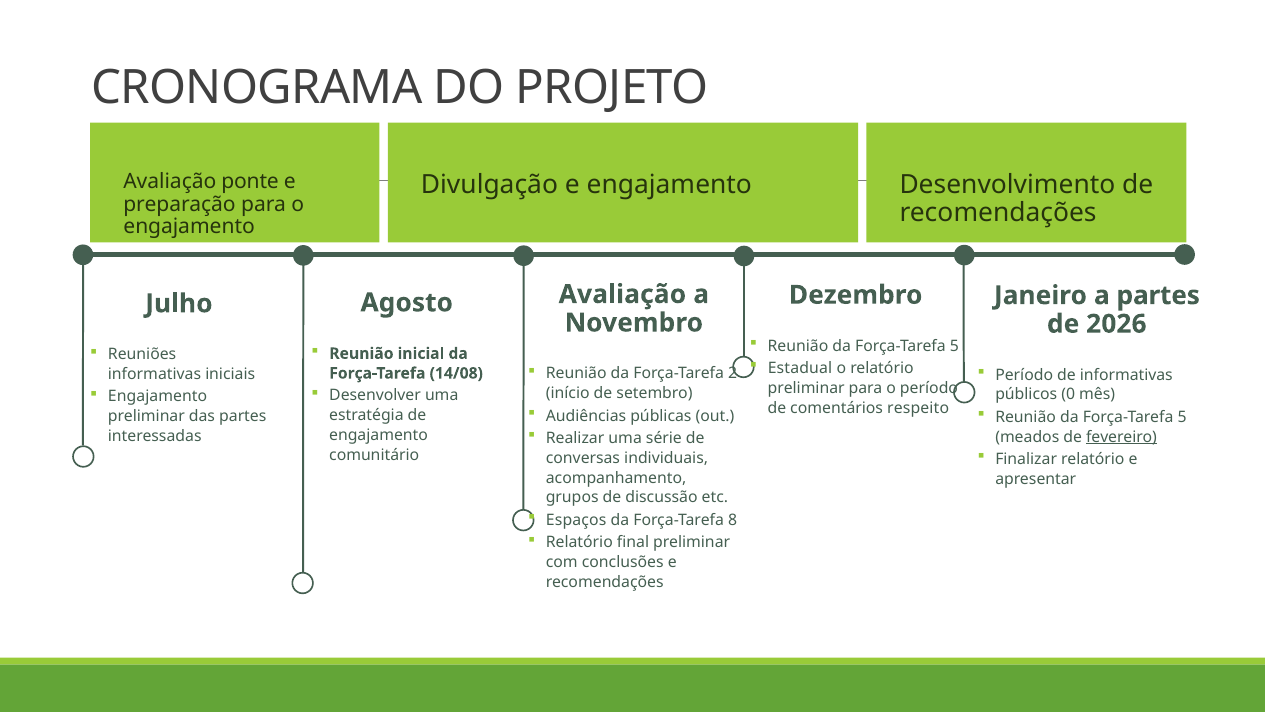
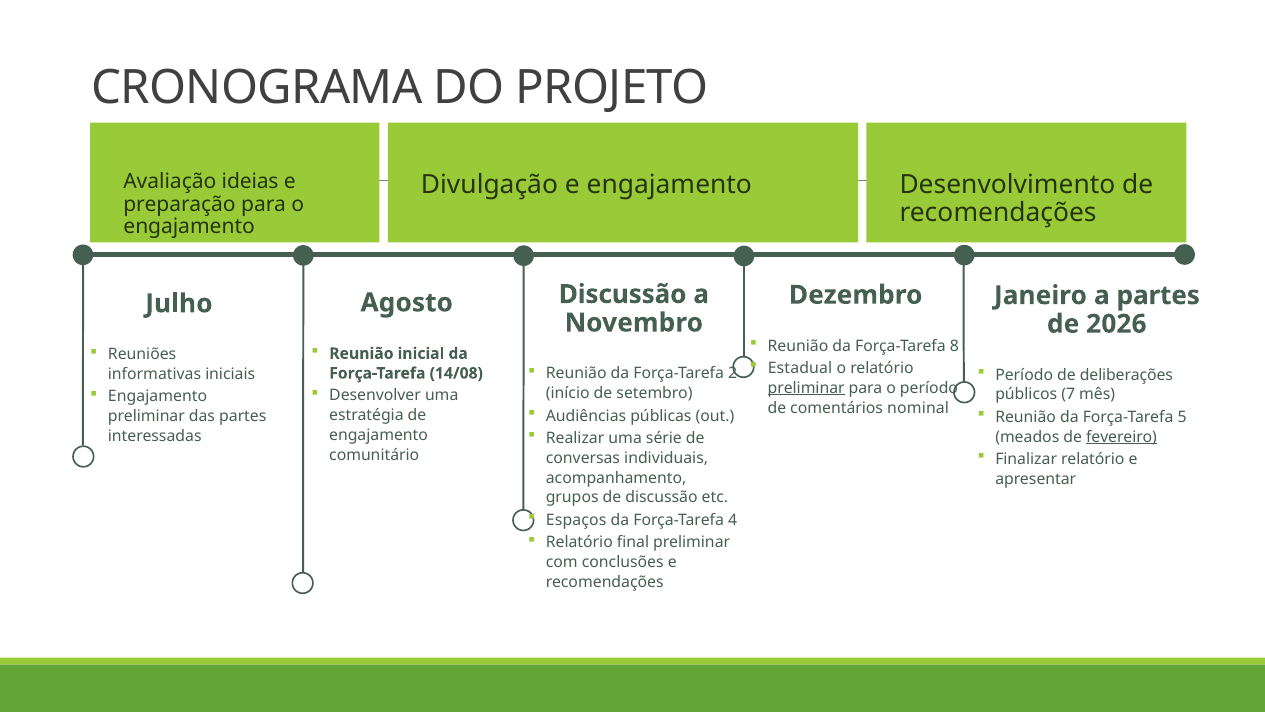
ponte: ponte -> ideias (250, 181)
Avaliação: Avaliação -> Discussão (623, 294)
5: 5 -> 8 (954, 346)
de informativas: informativas -> deliberações (1126, 375)
preliminar underline: none -> present (806, 388)
0: 0 -> 7 (1068, 394)
respeito: respeito -> nominal (918, 408)
8: 8 -> 4 (733, 520)
